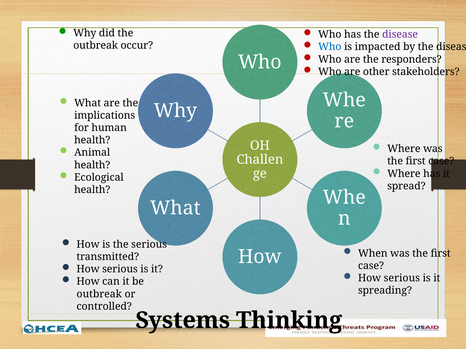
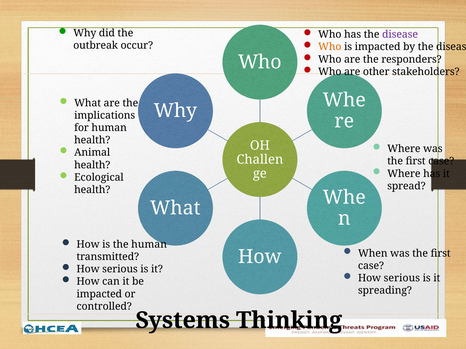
Who colour: blue -> orange (330, 47)
the serious: serious -> human (149, 245)
outbreak: outbreak -> impacted (99, 294)
